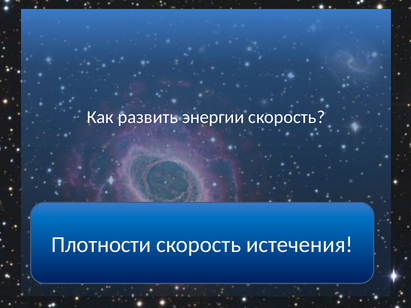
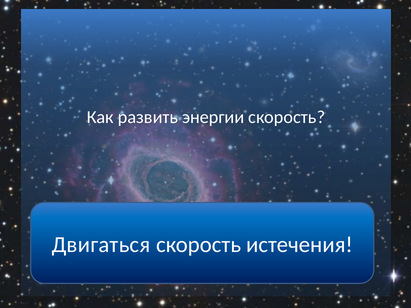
Плотности: Плотности -> Двигаться (101, 245)
